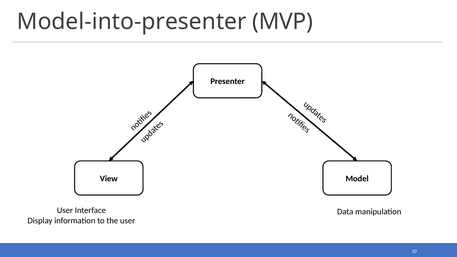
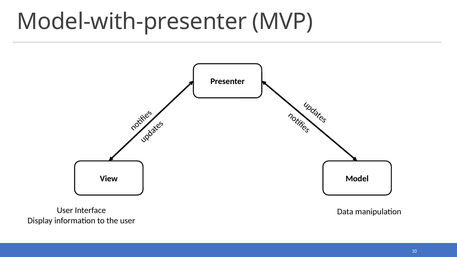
Model-into-presenter: Model-into-presenter -> Model-with-presenter (132, 22)
